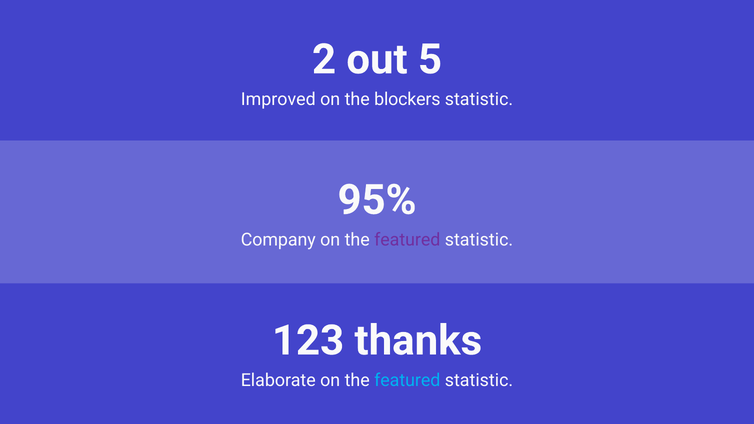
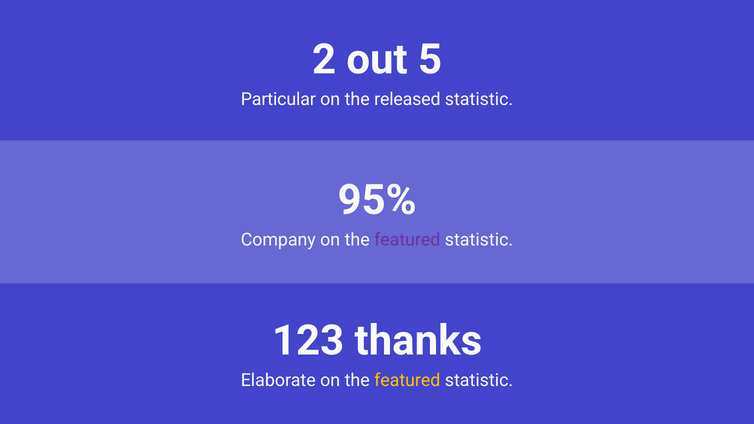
Improved: Improved -> Particular (278, 99)
blockers: blockers -> released (407, 99)
featured colour: light blue -> yellow (407, 381)
